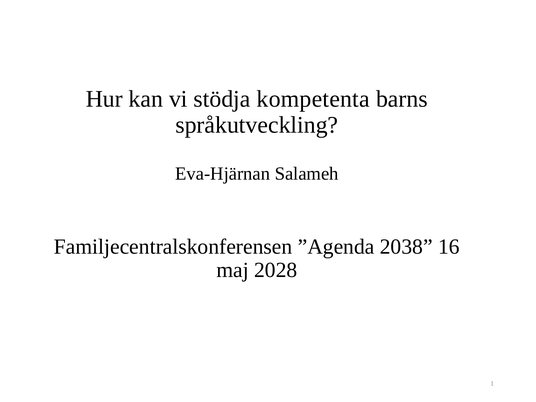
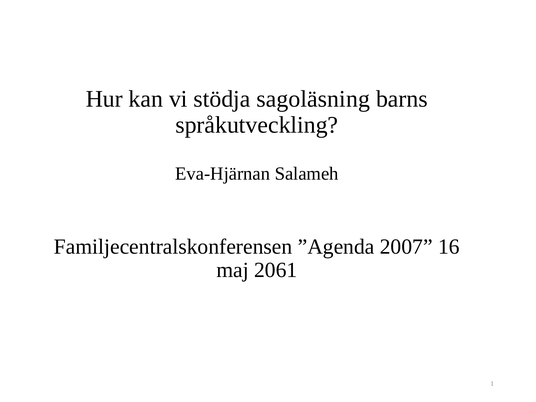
kompetenta: kompetenta -> sagoläsning (313, 99)
2038: 2038 -> 2007 (406, 247)
2028: 2028 -> 2061 (276, 270)
